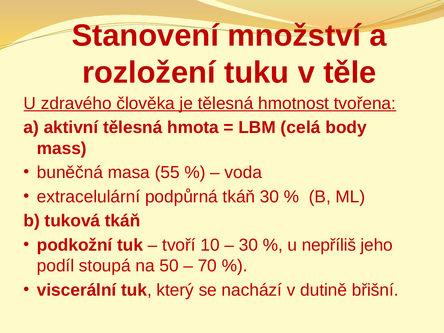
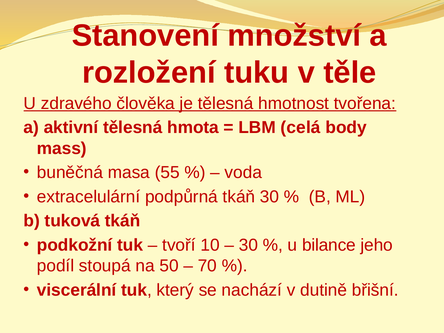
nepříliš: nepříliš -> bilance (329, 245)
